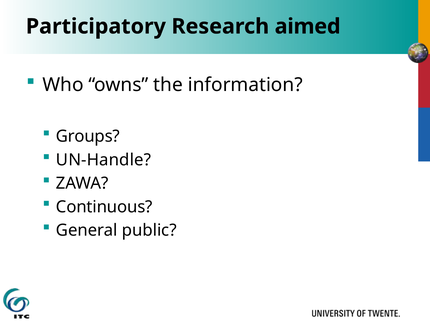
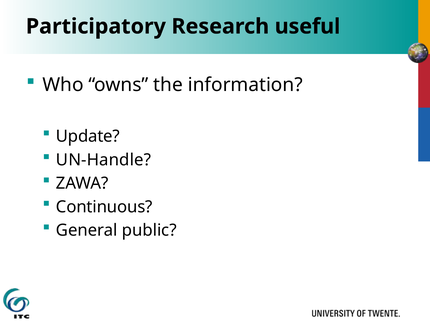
aimed: aimed -> useful (308, 26)
Groups: Groups -> Update (88, 136)
